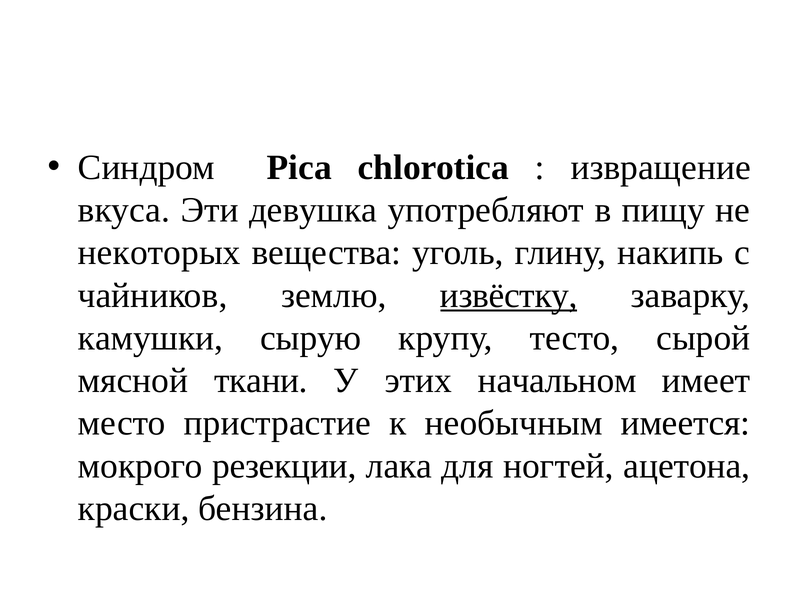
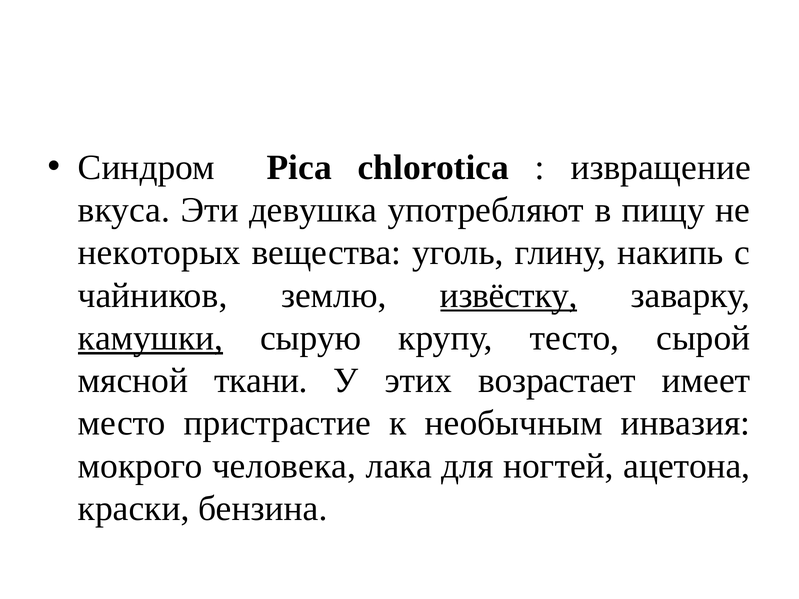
камушки underline: none -> present (151, 338)
начальном: начальном -> возрастает (557, 381)
имеется: имеется -> инвазия (685, 423)
резекции: резекции -> человека (284, 466)
